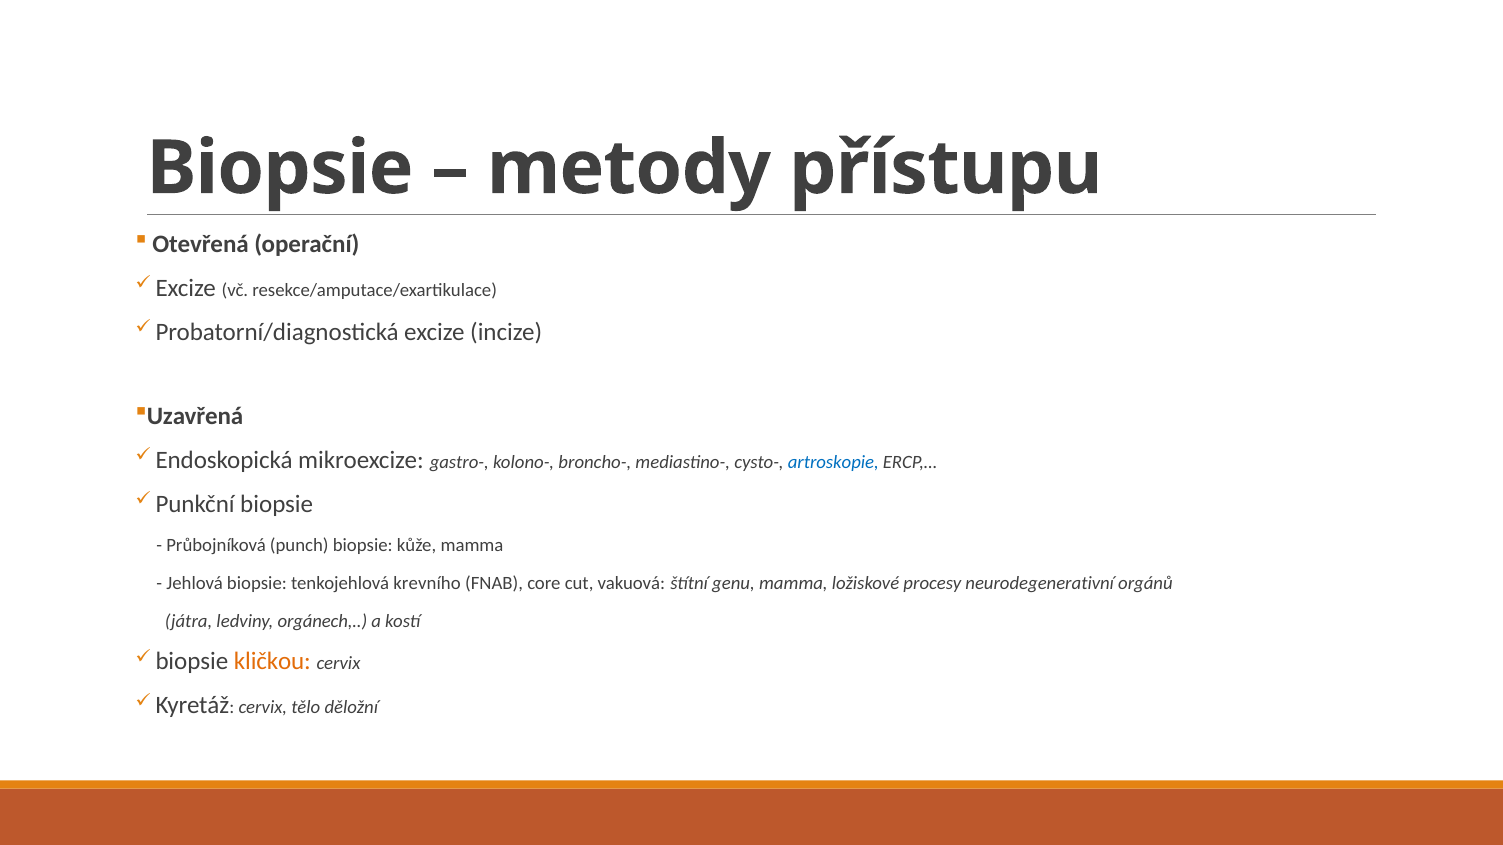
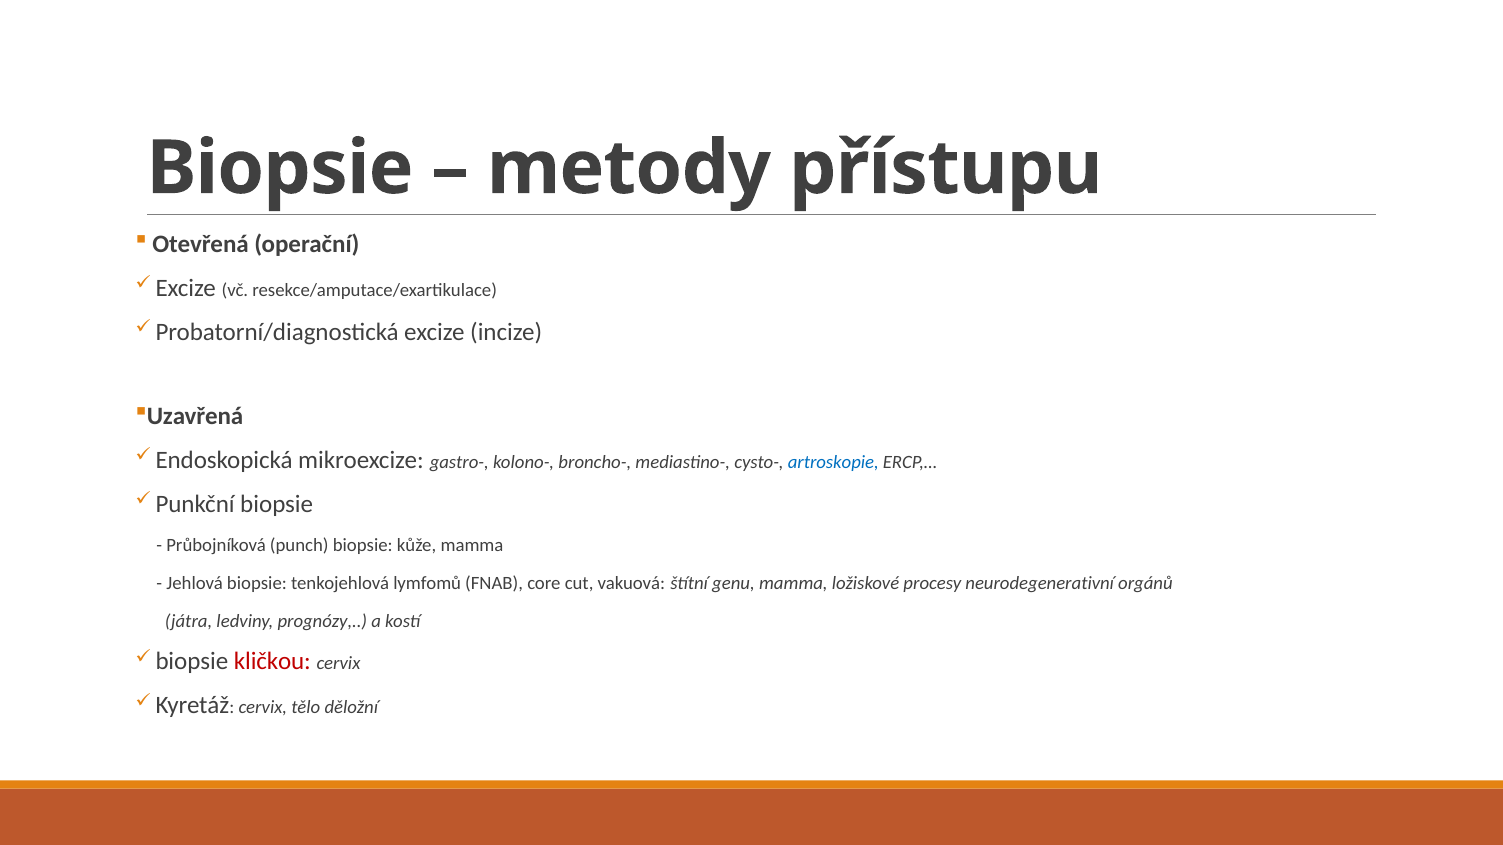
krevního: krevního -> lymfomů (427, 583)
orgánech: orgánech -> prognózy (322, 621)
kličkou colour: orange -> red (272, 662)
